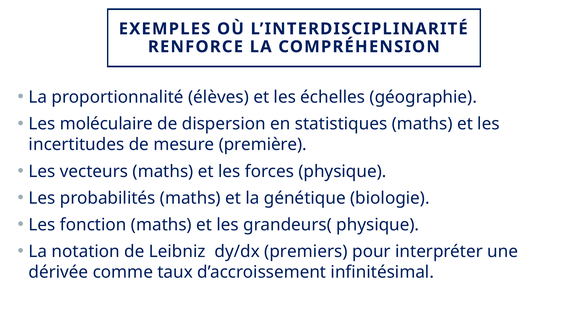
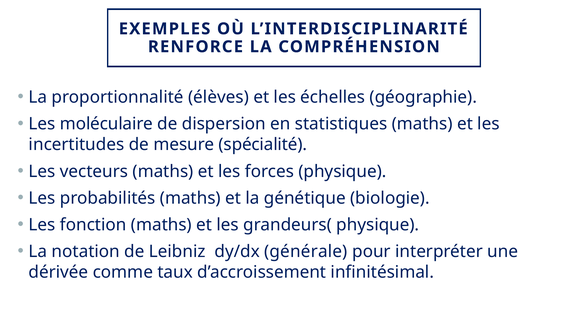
première: première -> spécialité (263, 144)
premiers: premiers -> générale (306, 251)
